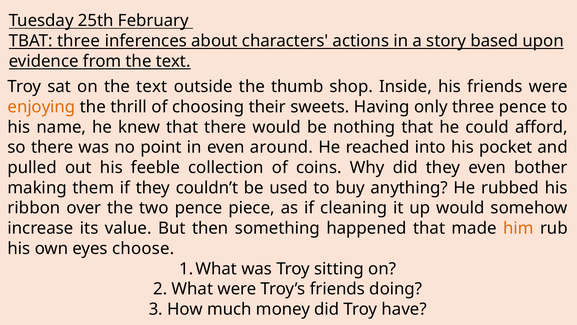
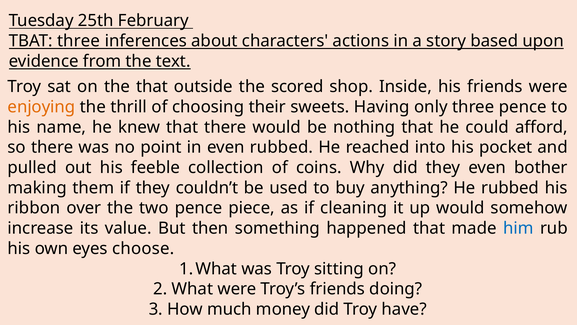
on the text: text -> that (152, 87)
thumb: thumb -> scored (297, 87)
even around: around -> rubbed (281, 147)
him colour: orange -> blue (518, 228)
